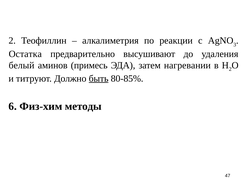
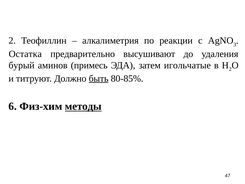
белый: белый -> бурый (22, 65)
нагревании: нагревании -> игольчатые (187, 65)
методы underline: none -> present (83, 106)
